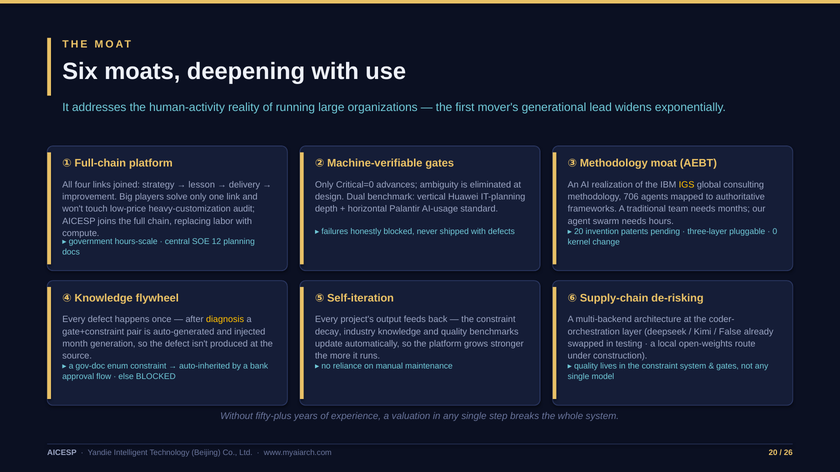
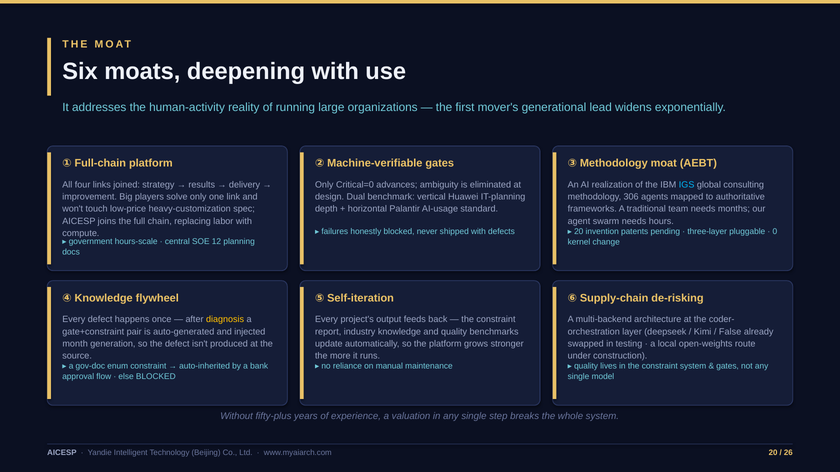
lesson: lesson -> results (202, 185)
IGS colour: yellow -> light blue (687, 185)
706: 706 -> 306 (631, 197)
audit: audit -> spec (244, 209)
decay: decay -> report (328, 332)
